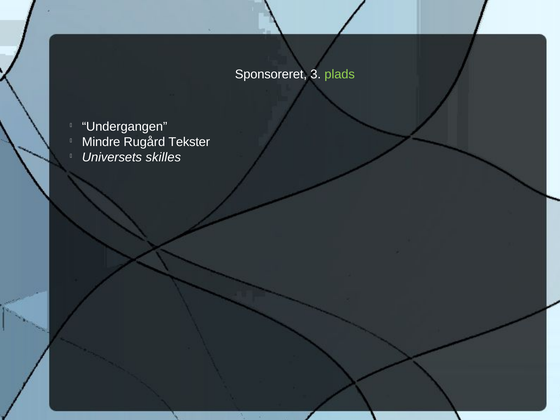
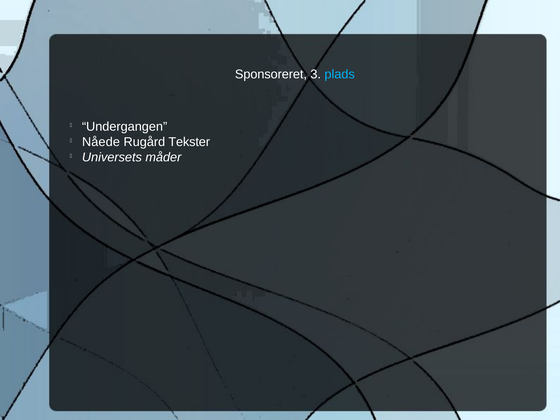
plads colour: light green -> light blue (340, 74)
Mindre: Mindre -> Nåede (101, 142)
skilles: skilles -> måder (163, 157)
